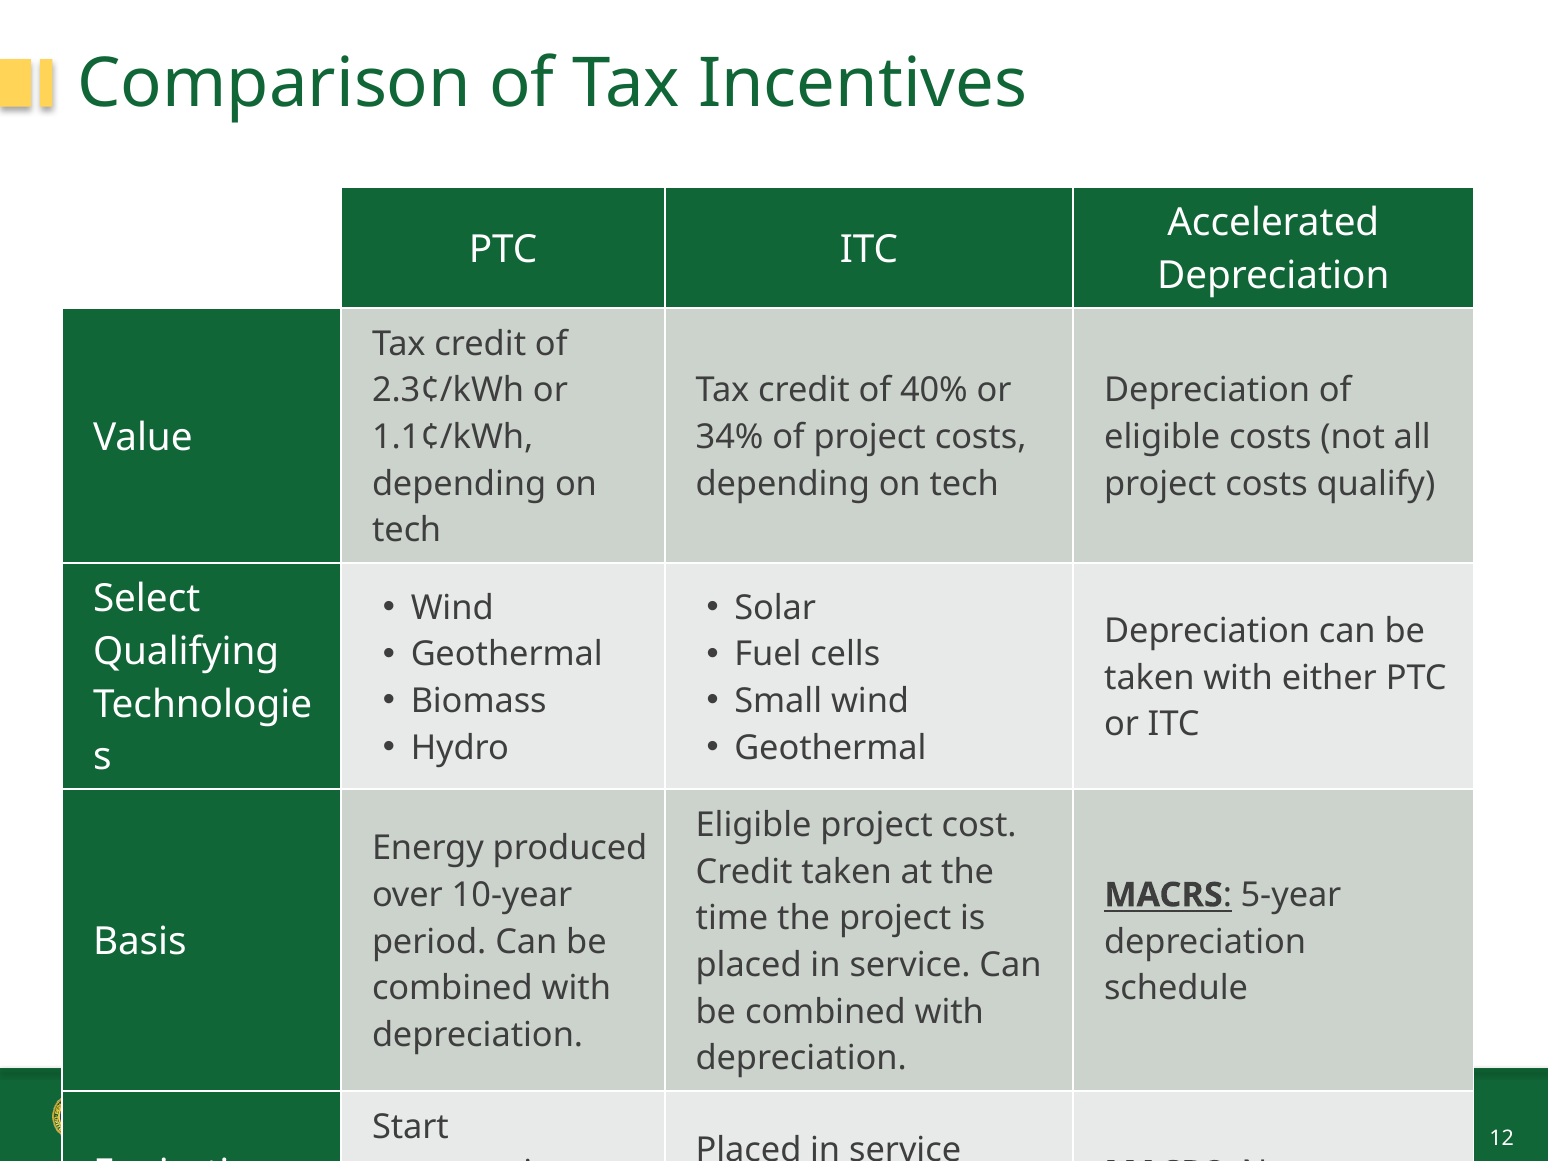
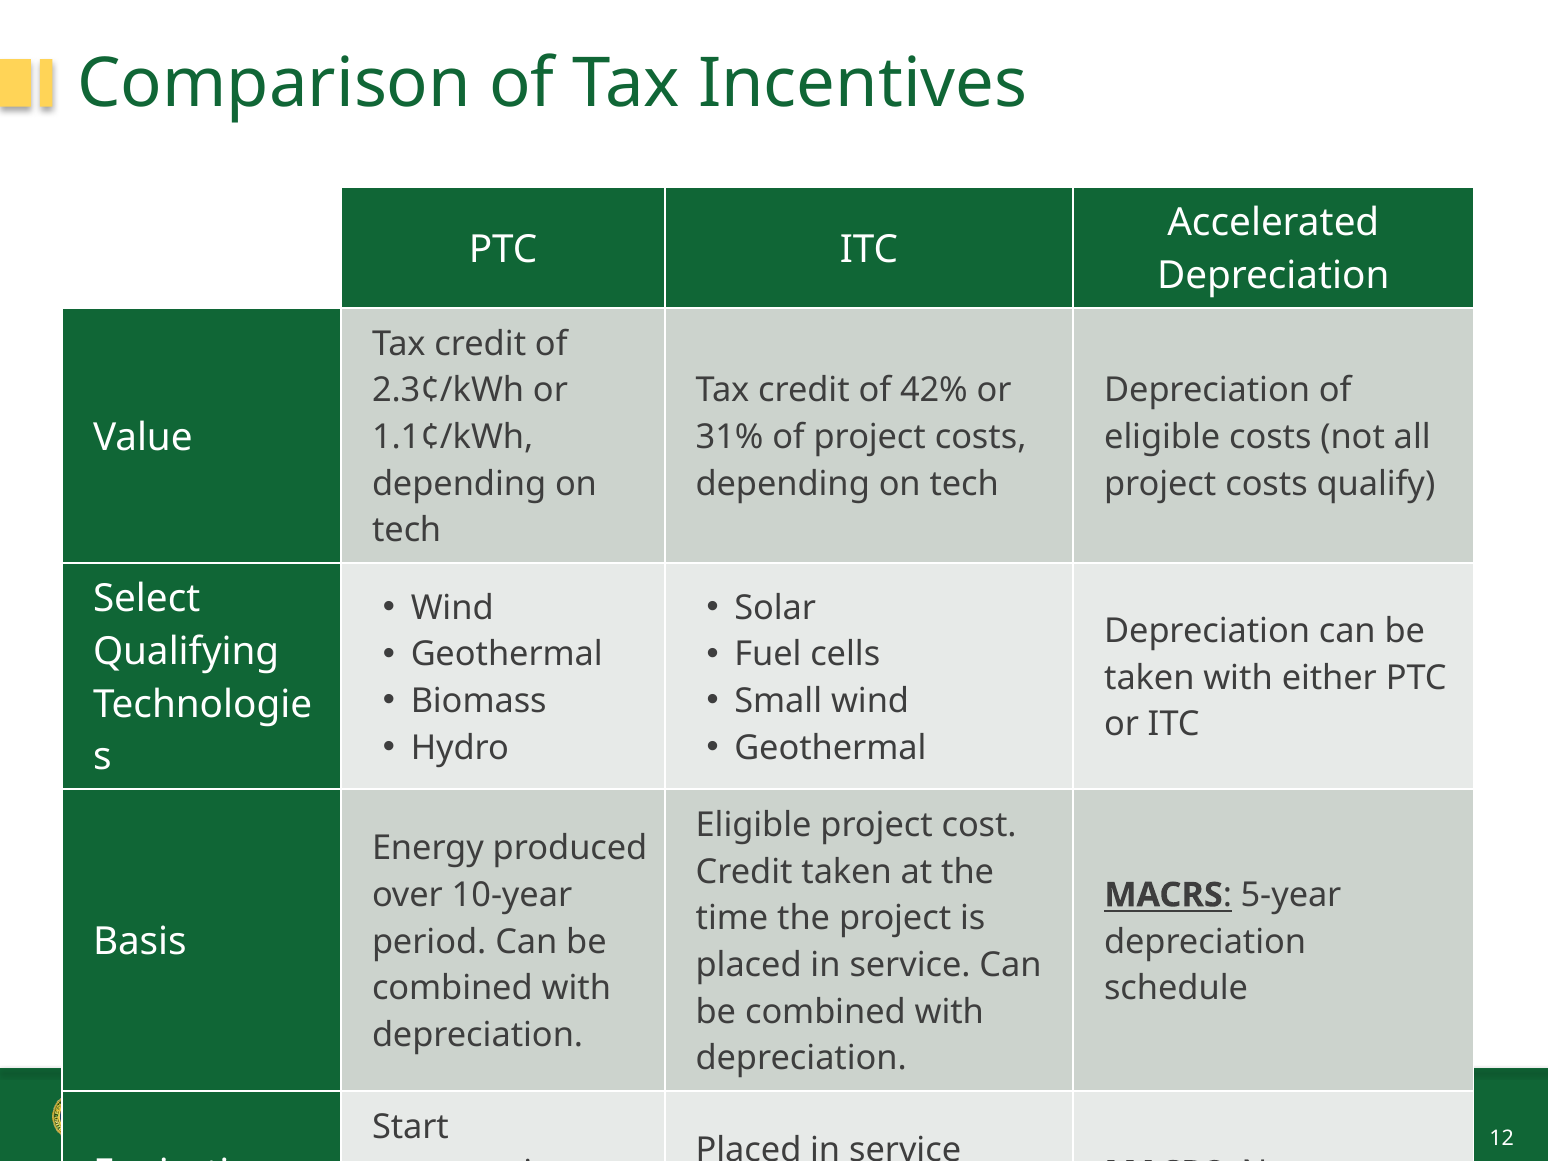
40%: 40% -> 42% (934, 390)
34%: 34% -> 31% (730, 437)
